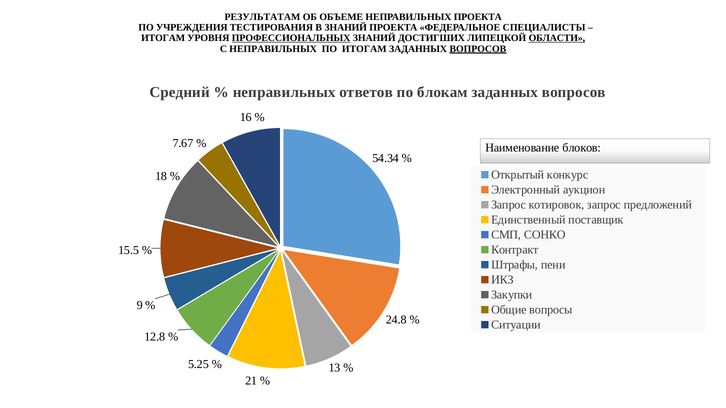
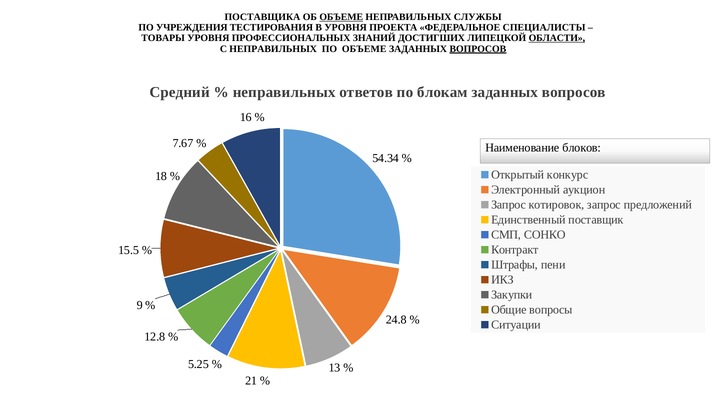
РЕЗУЛЬТАТАМ: РЕЗУЛЬТАТАМ -> ПОСТАВЩИКА (262, 17)
ОБЪЕМЕ underline: none -> present (341, 17)
НЕПРАВИЛЬНЫХ ПРОЕКТА: ПРОЕКТА -> СЛУЖБЫ (478, 17)
В ЗНАНИЙ: ЗНАНИЙ -> УРОВНЯ (346, 28)
ИТОГАМ: ИТОГАМ -> ТОВАРЫ (163, 38)
ПРОФЕССИОНАЛЬНЫХ underline: present -> none (291, 38)
ПО ИТОГАМ: ИТОГАМ -> ОБЪЕМЕ (364, 49)
